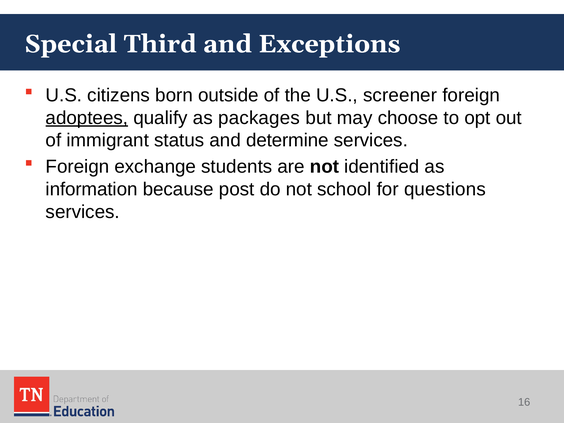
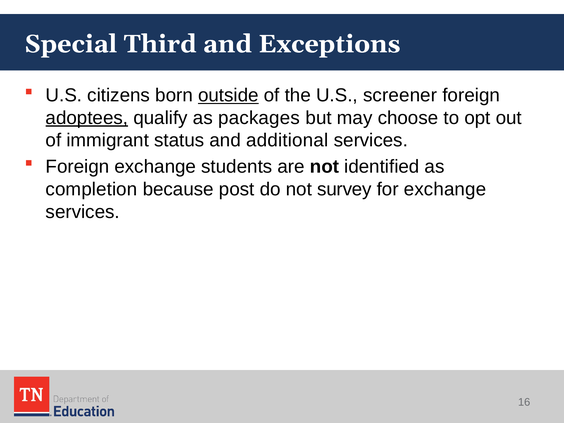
outside underline: none -> present (228, 95)
determine: determine -> additional (287, 140)
information: information -> completion (91, 189)
school: school -> survey (344, 189)
for questions: questions -> exchange (445, 189)
